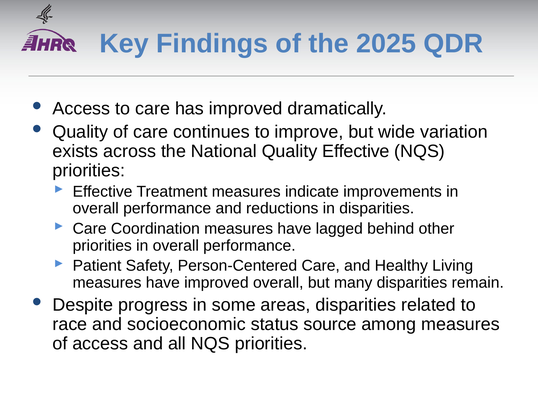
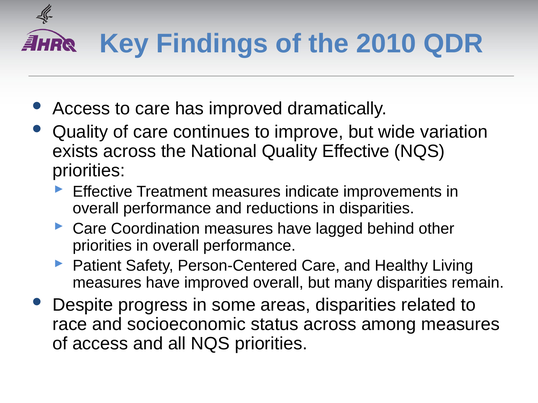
2025: 2025 -> 2010 (386, 44)
status source: source -> across (330, 325)
